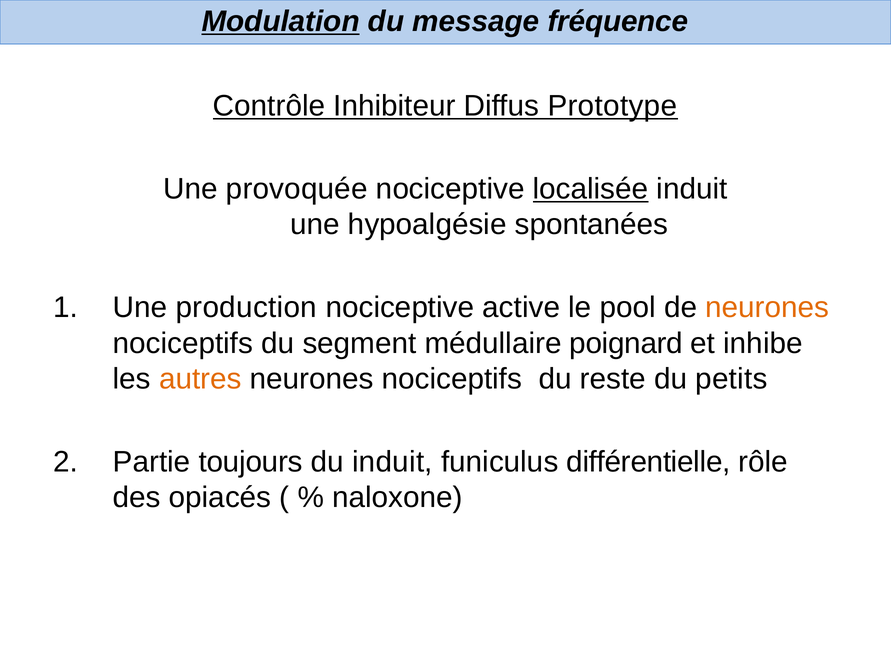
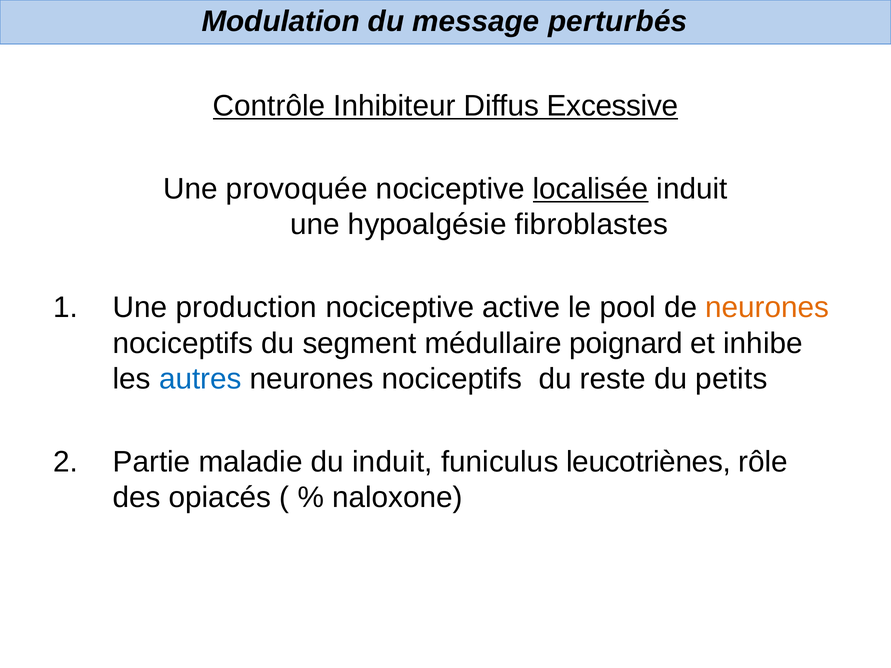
Modulation underline: present -> none (281, 22)
fréquence: fréquence -> perturbés (618, 22)
Prototype: Prototype -> Excessive (613, 106)
spontanées: spontanées -> fibroblastes (591, 225)
autres colour: orange -> blue (200, 379)
toujours: toujours -> maladie (251, 462)
différentielle: différentielle -> leucotriènes (648, 462)
